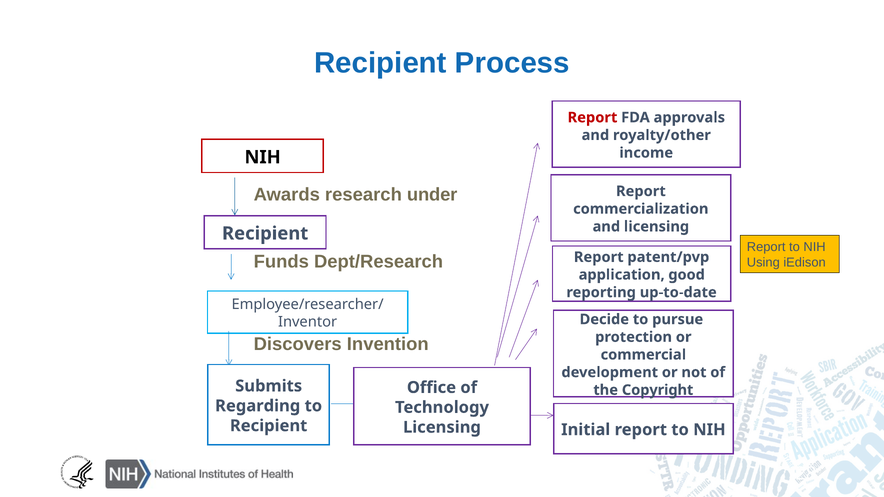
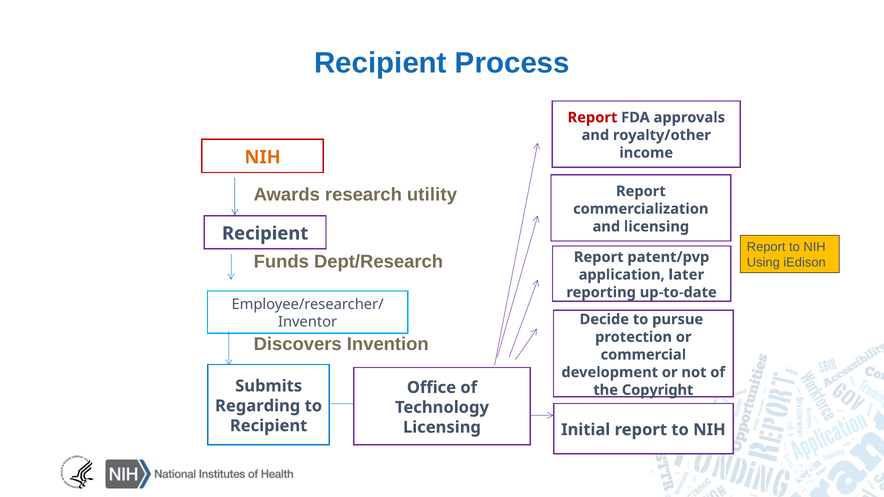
NIH colour: black -> orange (263, 157)
under: under -> utility (432, 195)
good: good -> later (686, 275)
